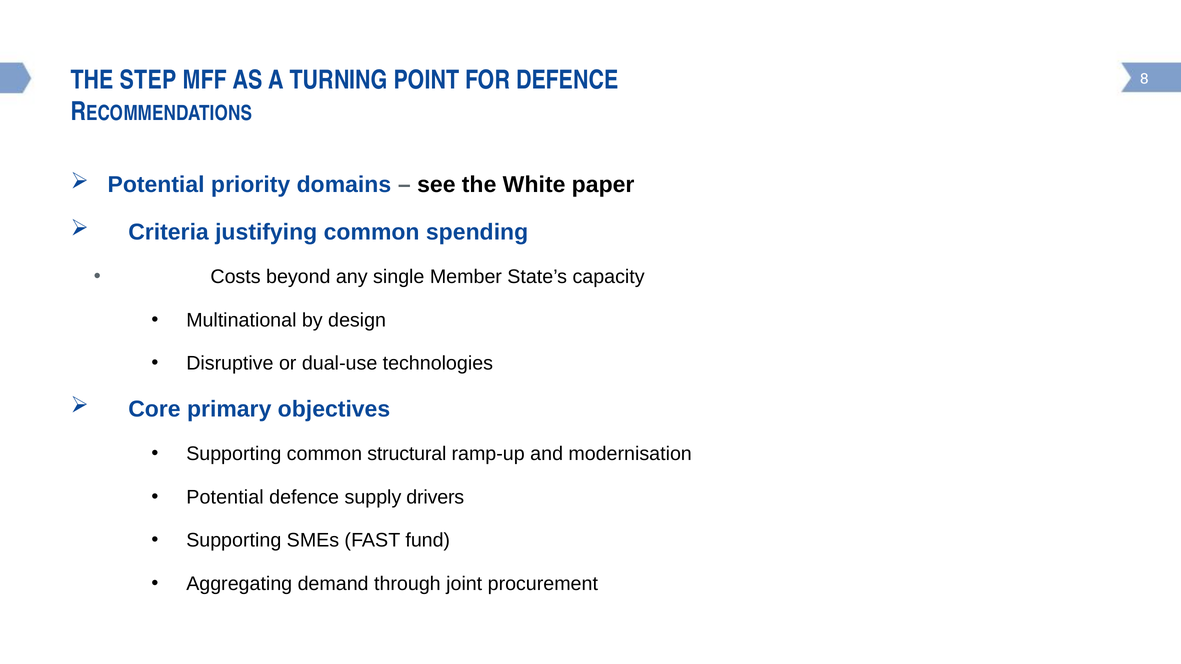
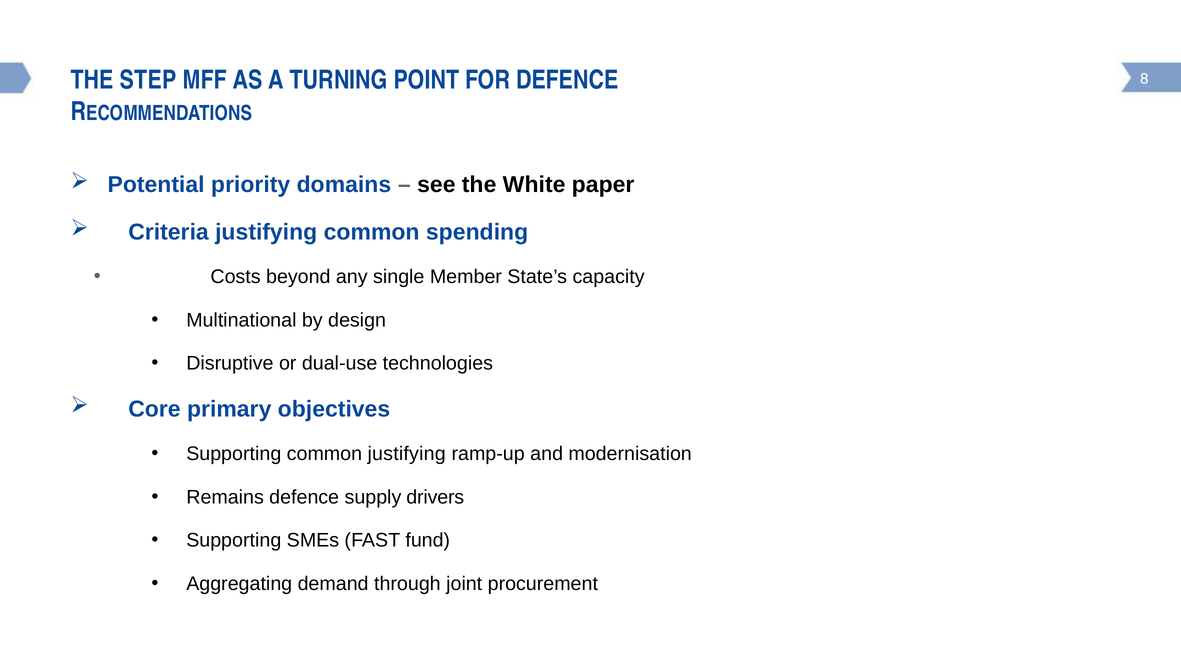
common structural: structural -> justifying (407, 454)
Potential: Potential -> Remains (225, 497)
